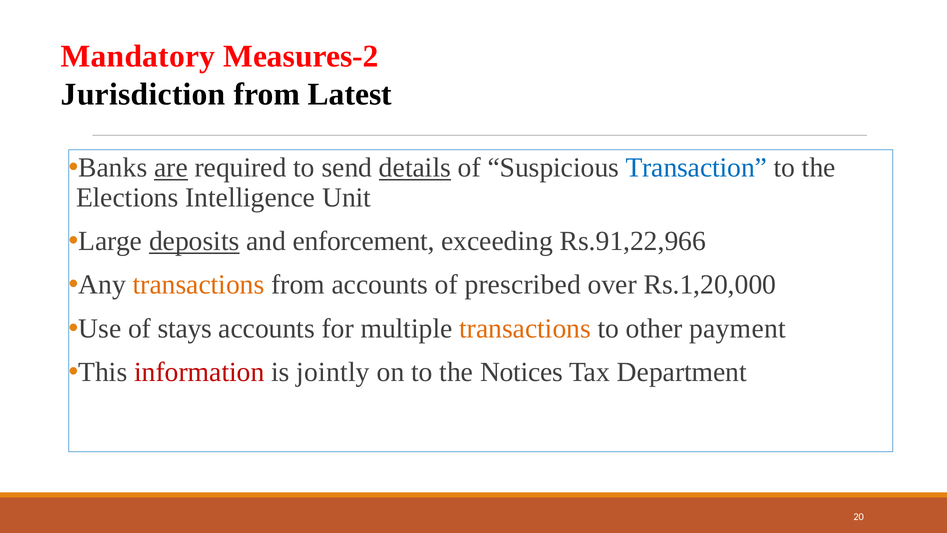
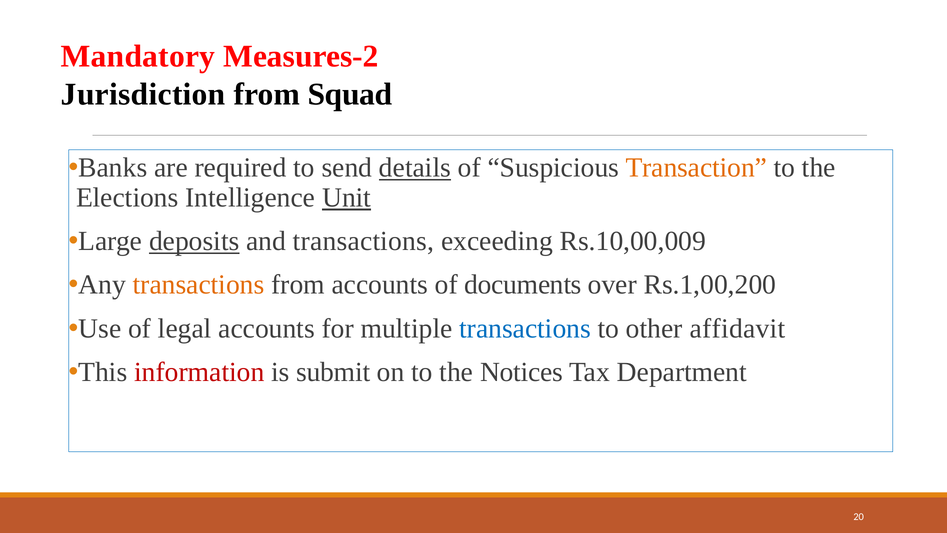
Latest: Latest -> Squad (350, 94)
are underline: present -> none (171, 168)
Transaction colour: blue -> orange (696, 168)
Unit underline: none -> present (347, 197)
and enforcement: enforcement -> transactions (364, 241)
Rs.91,22,966: Rs.91,22,966 -> Rs.10,00,009 (633, 241)
prescribed: prescribed -> documents (523, 285)
Rs.1,20,000: Rs.1,20,000 -> Rs.1,00,200 (710, 285)
stays: stays -> legal (185, 328)
transactions colour: orange -> blue (525, 328)
payment: payment -> affidavit (738, 328)
jointly: jointly -> submit (333, 372)
